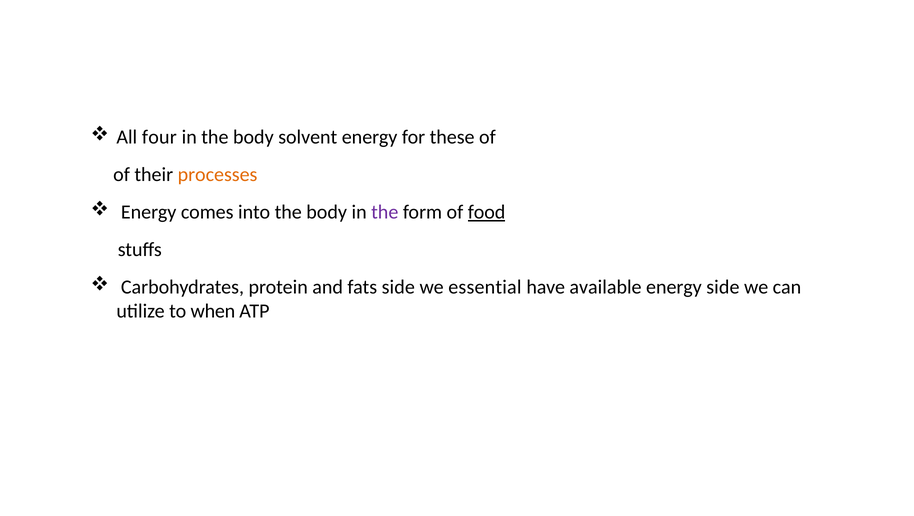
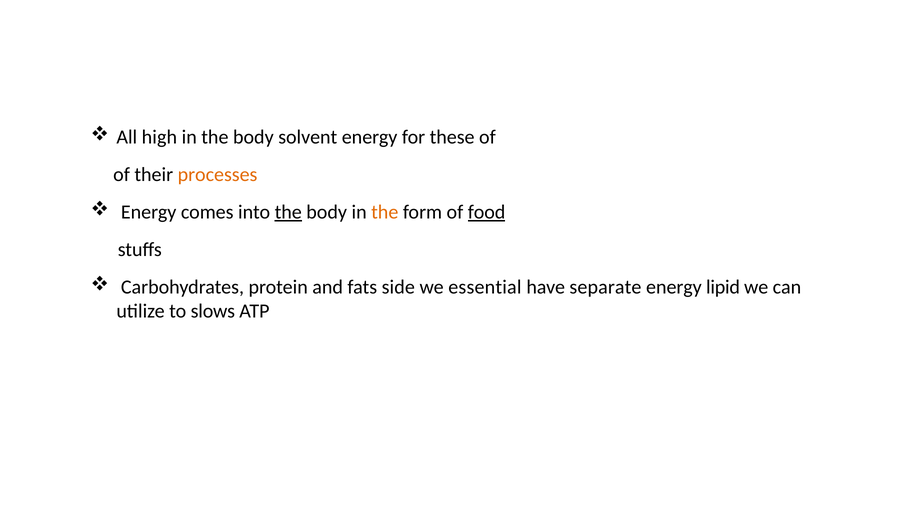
four: four -> high (159, 137)
the underline: none -> present (288, 212)
the colour: purple -> orange (385, 212)
available: available -> separate (605, 287)
energy side: side -> lipid (723, 287)
when: when -> slows (213, 311)
